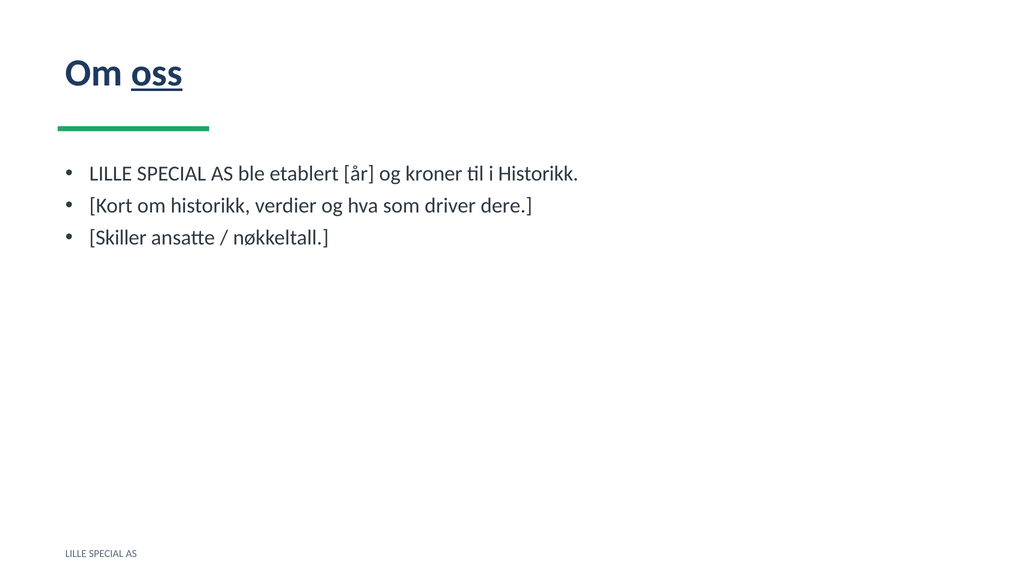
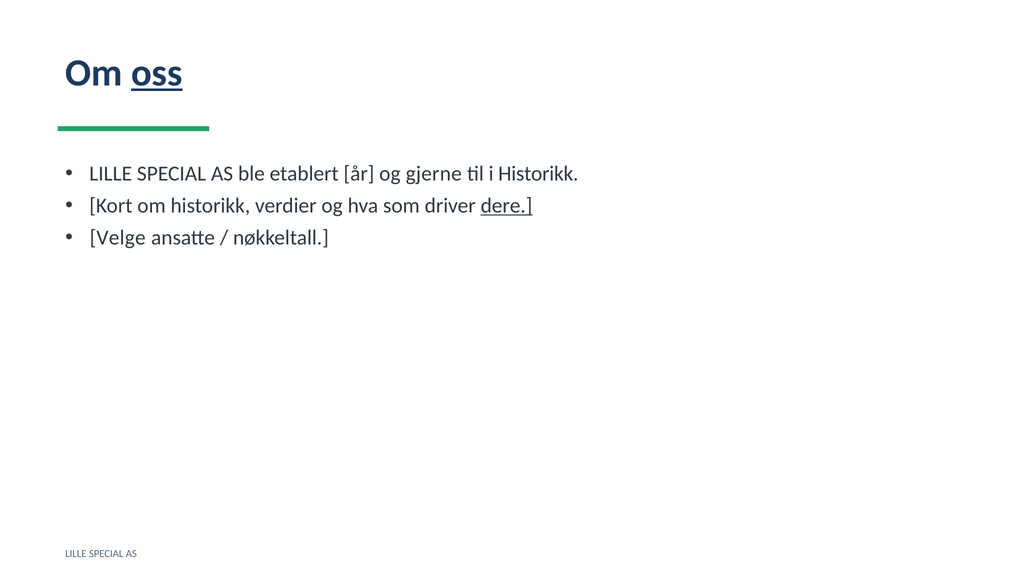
kroner: kroner -> gjerne (434, 174)
dere underline: none -> present (507, 206)
Skiller: Skiller -> Velge (118, 238)
